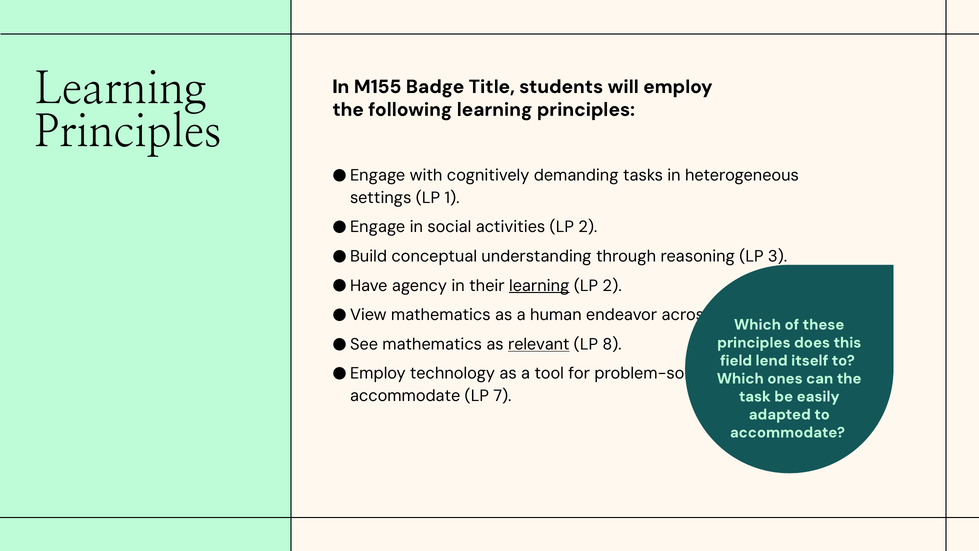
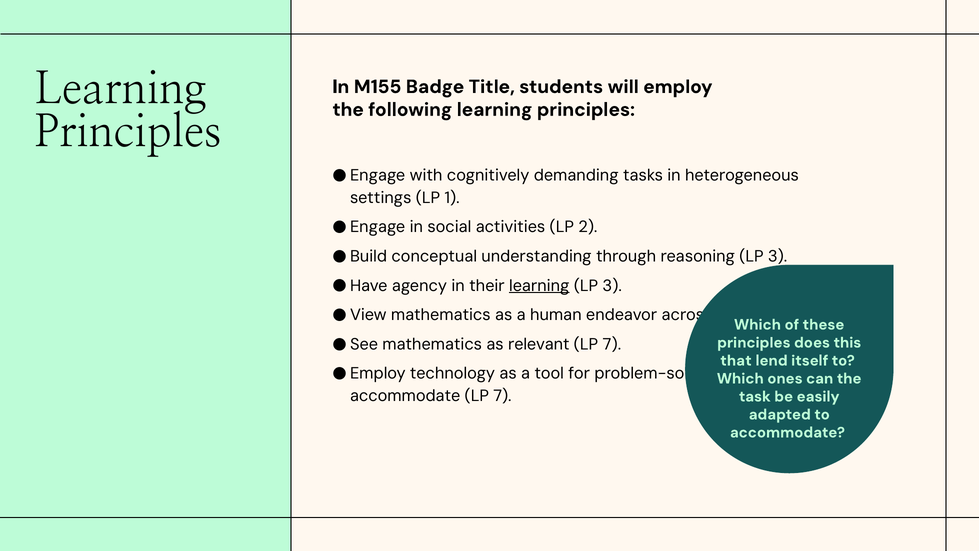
2: 2 -> 3 (612, 285)
relevant underline: present -> none (539, 344)
8: 8 -> 7 (612, 344)
field: field -> that (736, 360)
